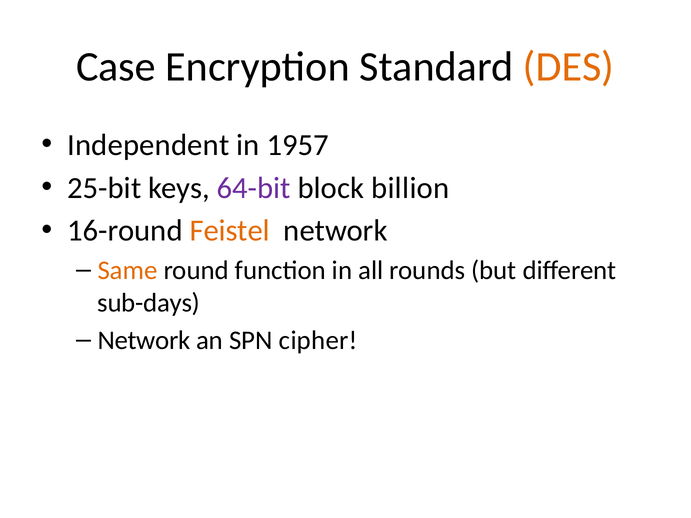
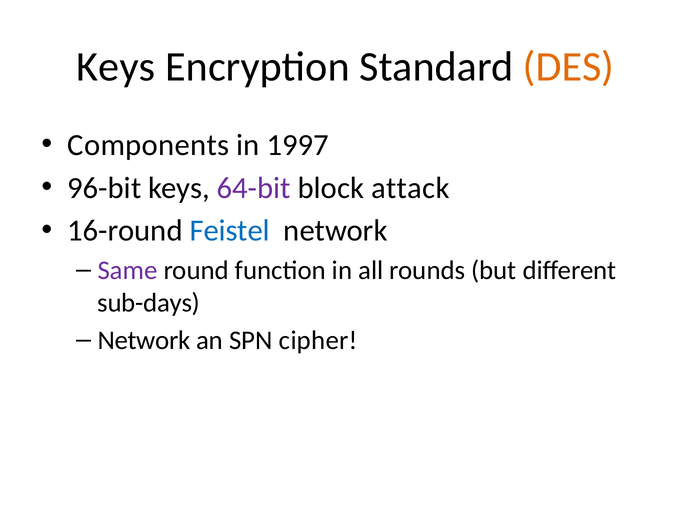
Case: Case -> Keys (116, 67)
Independent: Independent -> Components (148, 145)
1957: 1957 -> 1997 (298, 145)
25-bit: 25-bit -> 96-bit (104, 188)
billion: billion -> attack (410, 188)
Feistel colour: orange -> blue (230, 231)
Same colour: orange -> purple (128, 271)
